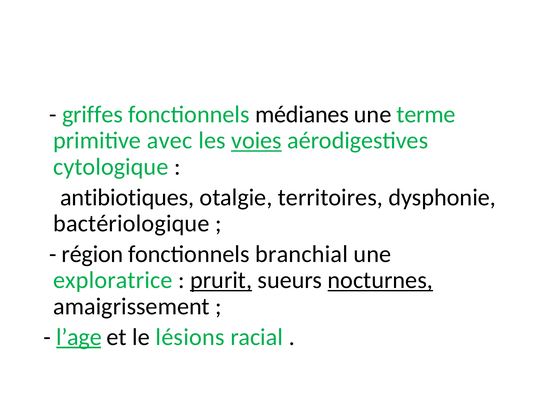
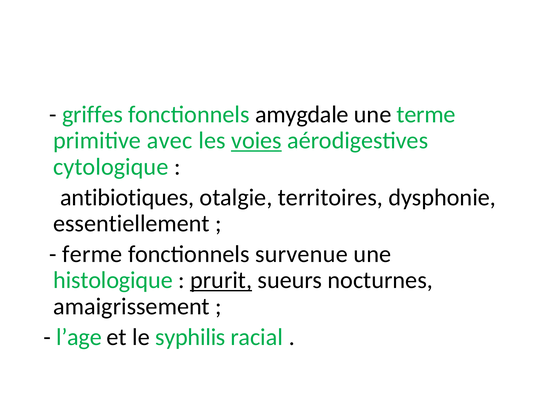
médianes: médianes -> amygdale (302, 114)
bactériologique: bactériologique -> essentiellement (131, 223)
région: région -> ferme (92, 254)
branchial: branchial -> survenue (301, 254)
exploratrice: exploratrice -> histologique (113, 280)
nocturnes underline: present -> none (380, 280)
l’age underline: present -> none (79, 337)
lésions: lésions -> syphilis (190, 337)
